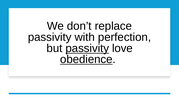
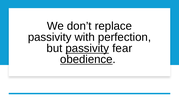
love: love -> fear (122, 48)
